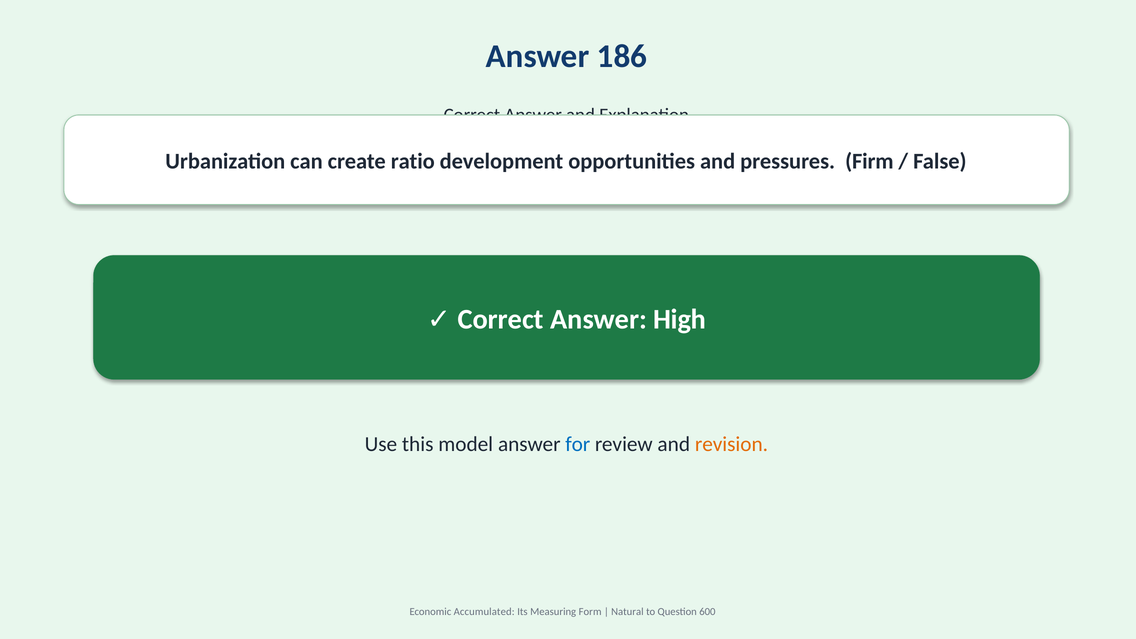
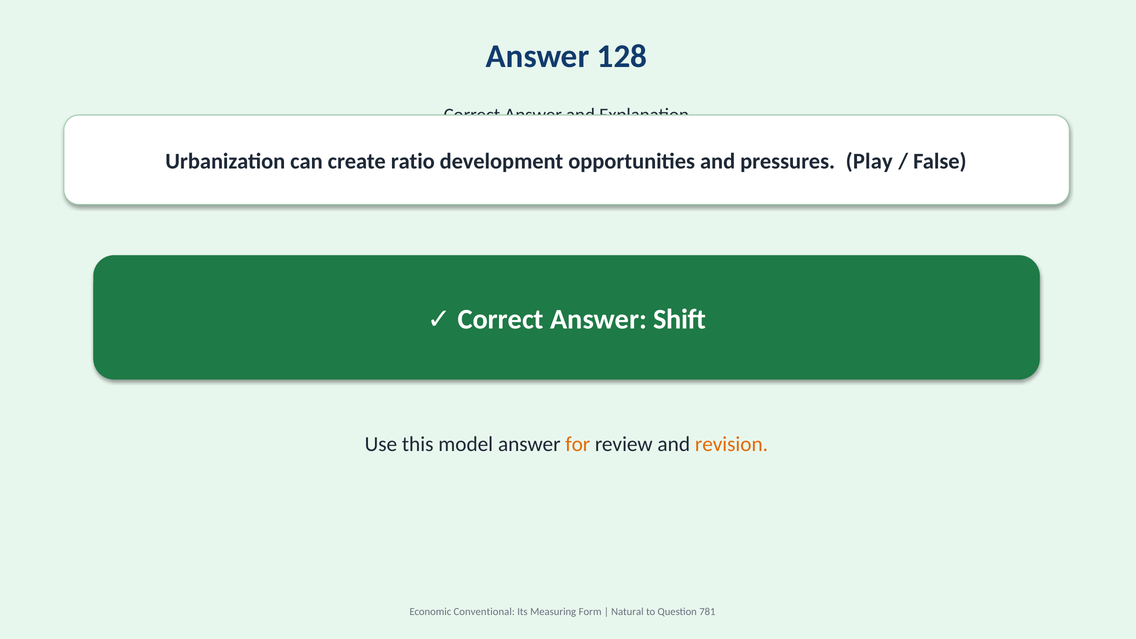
186: 186 -> 128 (622, 56)
Firm: Firm -> Play (869, 161)
High: High -> Shift (680, 319)
for colour: blue -> orange (578, 444)
Accumulated: Accumulated -> Conventional (484, 612)
600: 600 -> 781 (707, 612)
